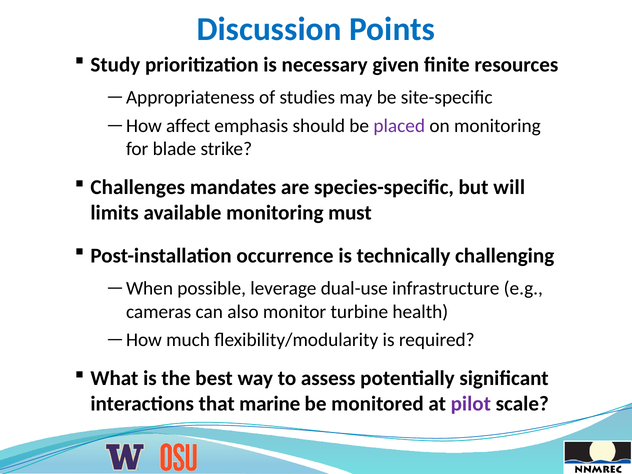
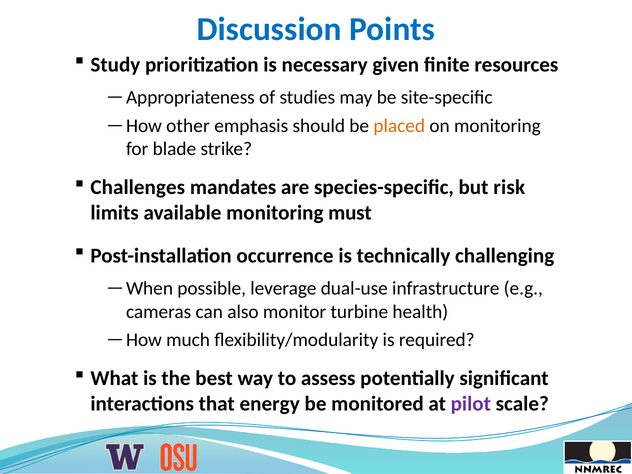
affect: affect -> other (188, 126)
placed colour: purple -> orange (399, 126)
will: will -> risk (509, 187)
marine: marine -> energy (270, 404)
